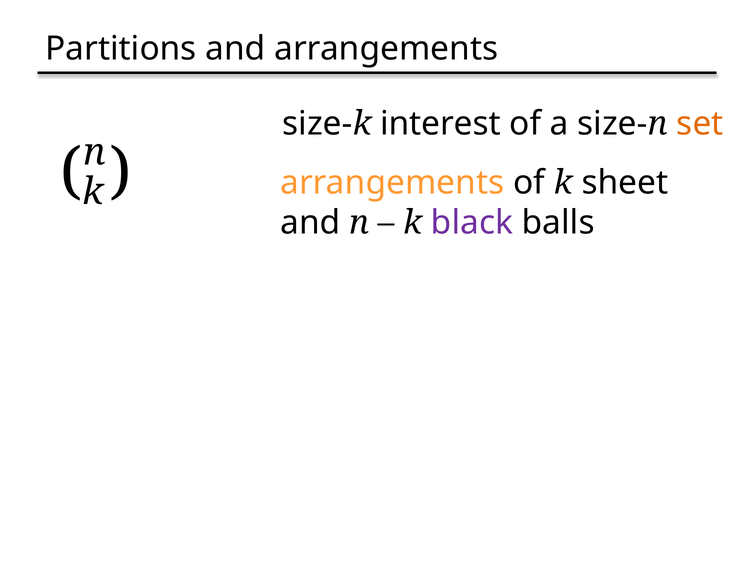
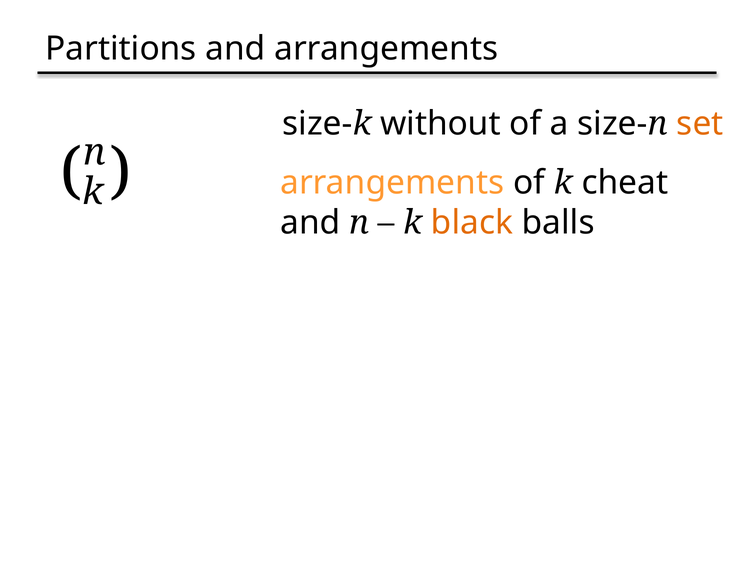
interest: interest -> without (440, 124)
sheet: sheet -> cheat (625, 182)
black colour: purple -> orange (472, 223)
